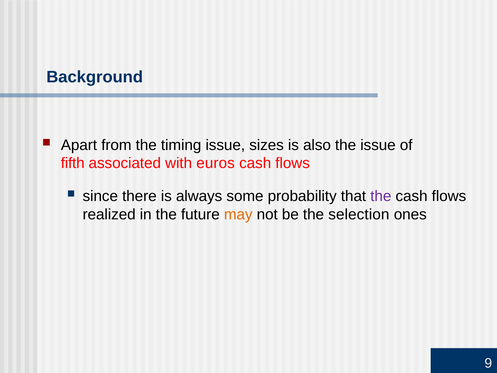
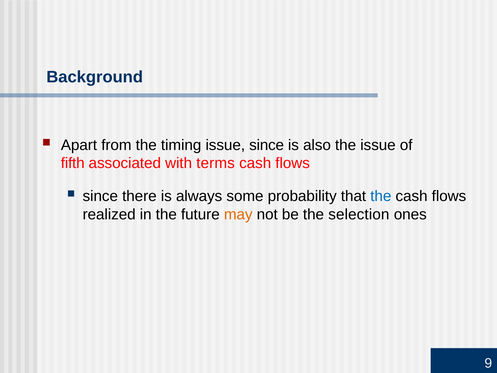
issue sizes: sizes -> since (267, 145)
euros: euros -> terms (216, 163)
the colour: purple -> blue (381, 196)
